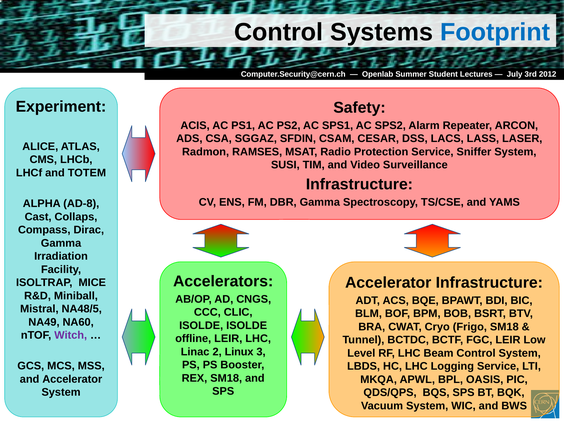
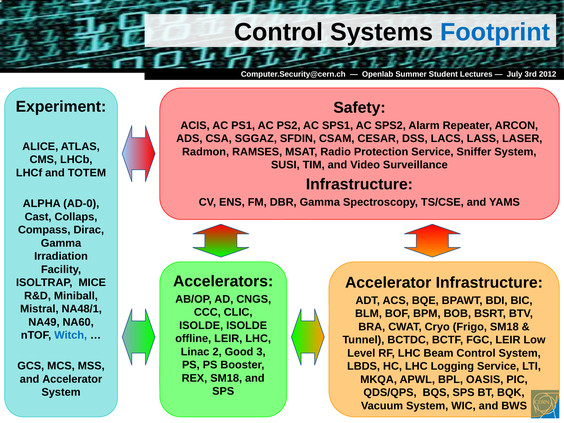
AD-8: AD-8 -> AD-0 (81, 204)
NA48/5: NA48/5 -> NA48/1 (82, 309)
Witch colour: purple -> blue (71, 335)
Linux: Linux -> Good (239, 352)
